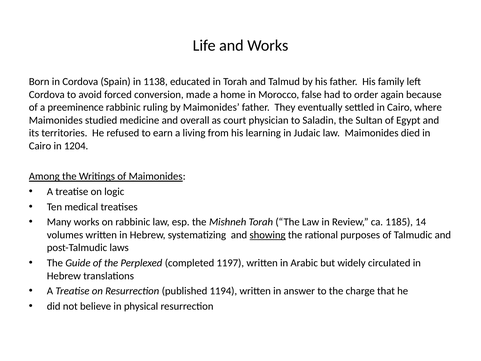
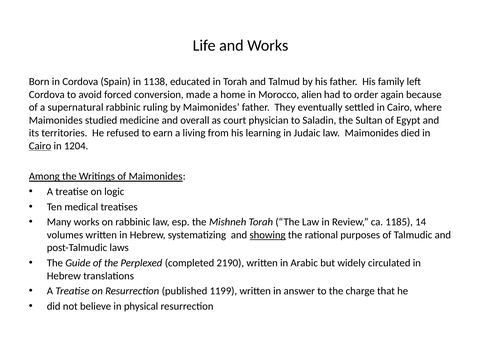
false: false -> alien (312, 95)
preeminence: preeminence -> supernatural (76, 107)
Cairo underline: none -> present (40, 146)
1197: 1197 -> 2190 (230, 263)
1194: 1194 -> 1199 (223, 291)
